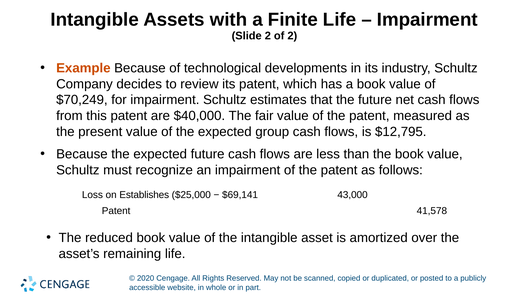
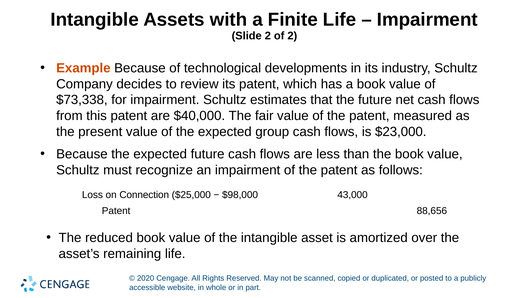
$70,249: $70,249 -> $73,338 (82, 100)
$12,795: $12,795 -> $23,000 (401, 131)
Establishes: Establishes -> Connection (144, 194)
$69,141: $69,141 -> $98,000 (240, 194)
41,578: 41,578 -> 88,656 (432, 211)
